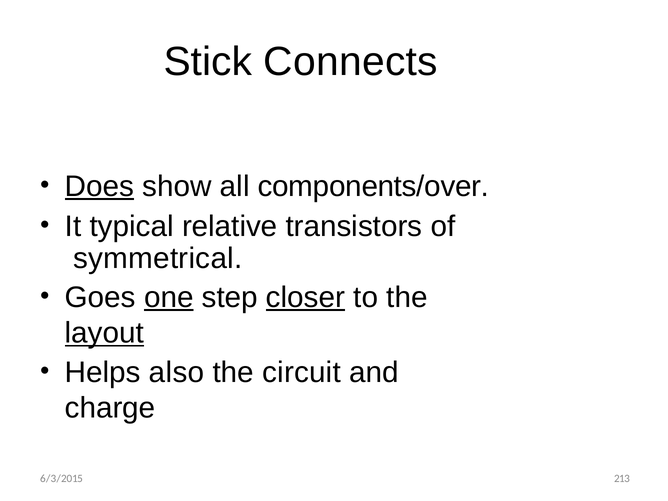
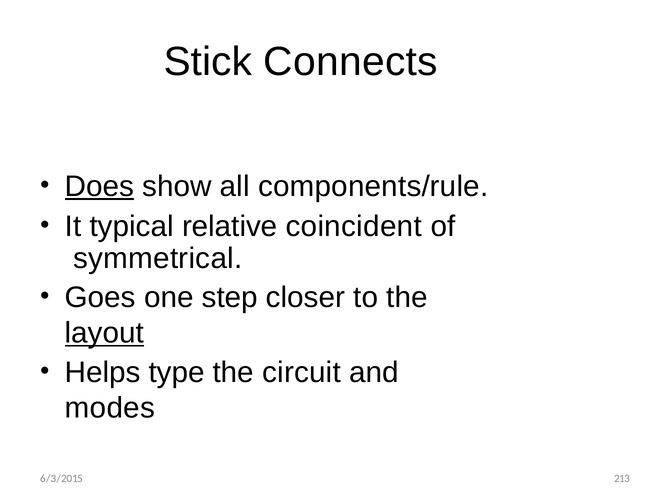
components/over: components/over -> components/rule (373, 186)
transistors: transistors -> coincident (354, 226)
one underline: present -> none (169, 297)
closer underline: present -> none (306, 297)
also: also -> type (177, 373)
charge: charge -> modes (110, 408)
